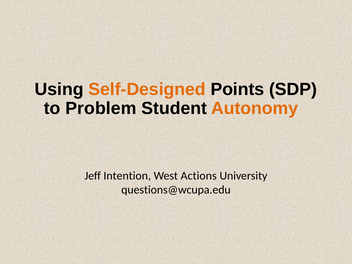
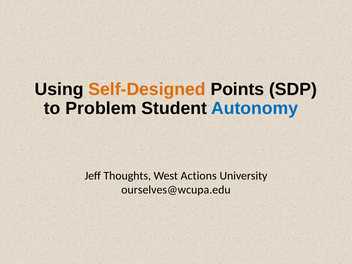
Autonomy colour: orange -> blue (255, 108)
Intention: Intention -> Thoughts (127, 176)
questions@wcupa.edu: questions@wcupa.edu -> ourselves@wcupa.edu (176, 190)
